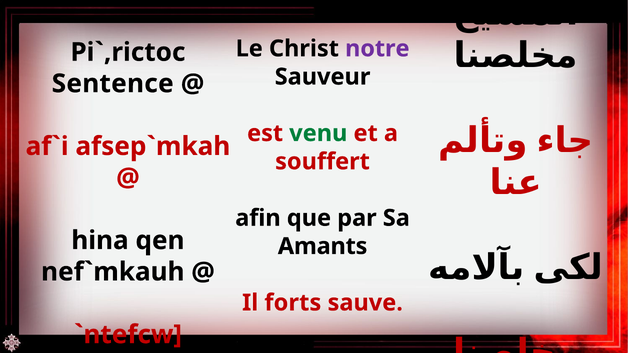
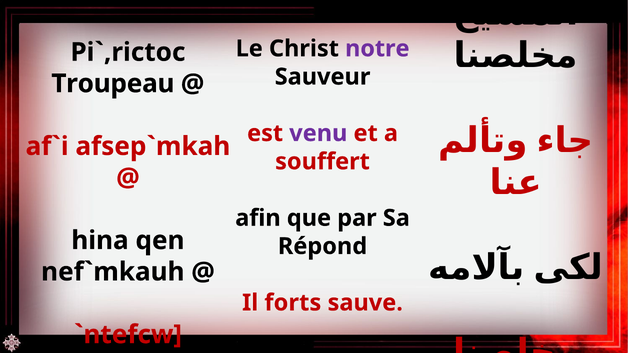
Sentence: Sentence -> Troupeau (113, 84)
venu colour: green -> purple (318, 133)
Amants: Amants -> Répond (323, 246)
